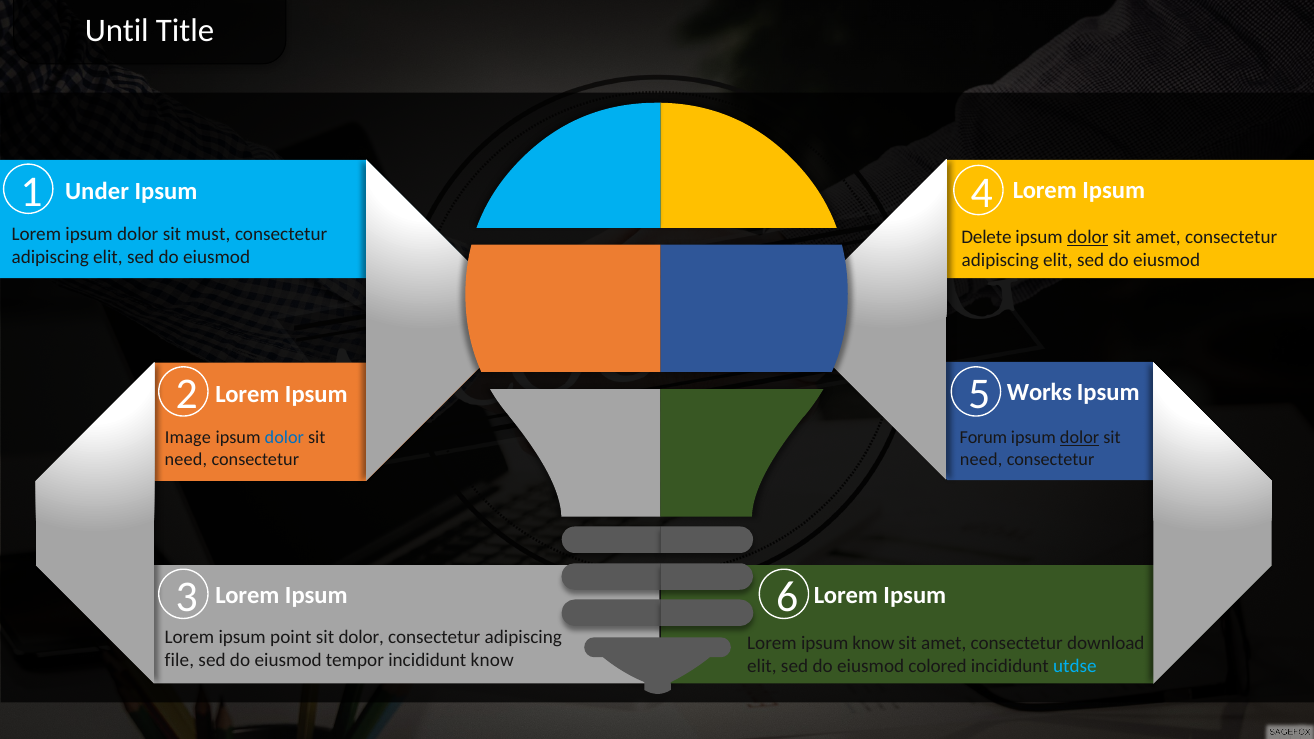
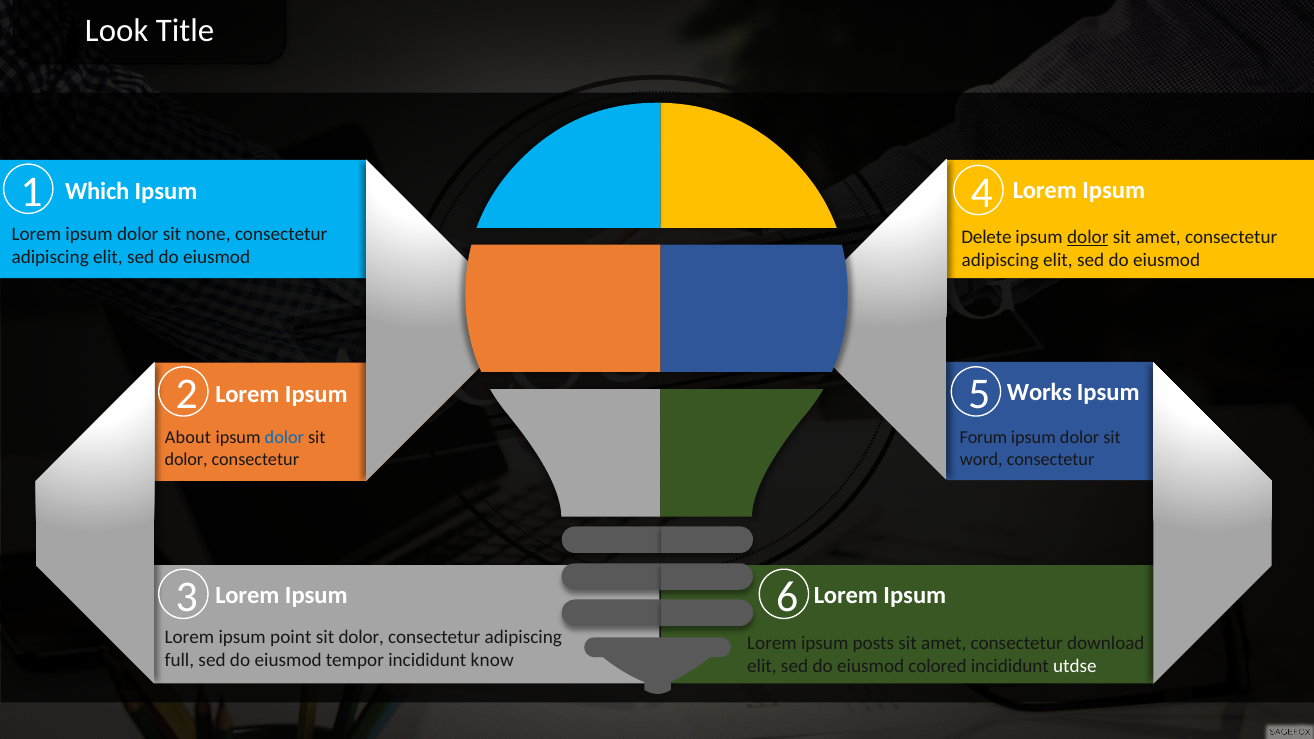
Until: Until -> Look (117, 31)
Under: Under -> Which (97, 191)
must: must -> none (208, 234)
Image: Image -> About (188, 438)
dolor underline: present -> none (1080, 438)
need: need -> dolor (186, 460)
need: need -> word (981, 460)
ipsum know: know -> posts (873, 643)
file: file -> full (179, 660)
utdse colour: light blue -> white (1075, 666)
